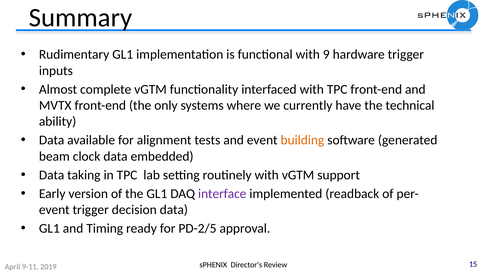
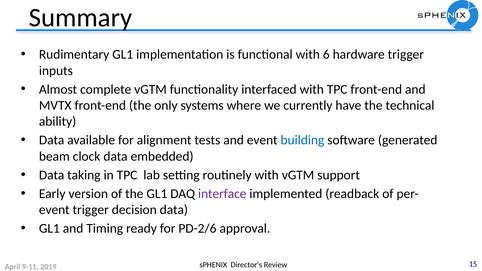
9: 9 -> 6 (326, 55)
building colour: orange -> blue (302, 140)
PD-2/5: PD-2/5 -> PD-2/6 (197, 229)
